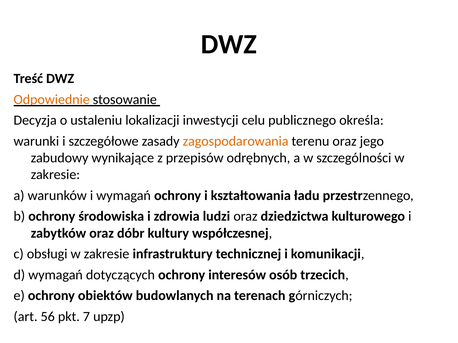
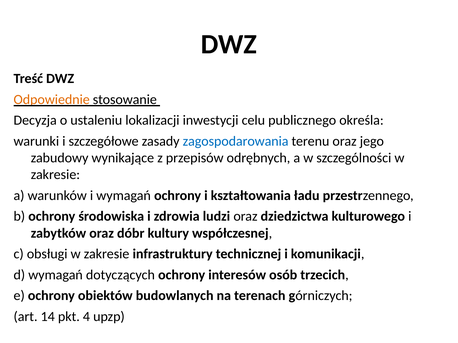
zagospodarowania colour: orange -> blue (236, 141)
56: 56 -> 14 (48, 317)
7: 7 -> 4 (86, 317)
